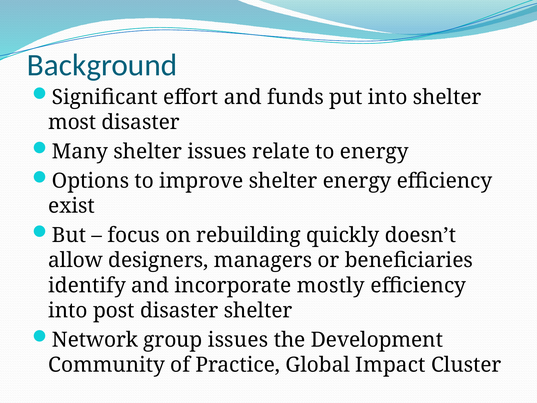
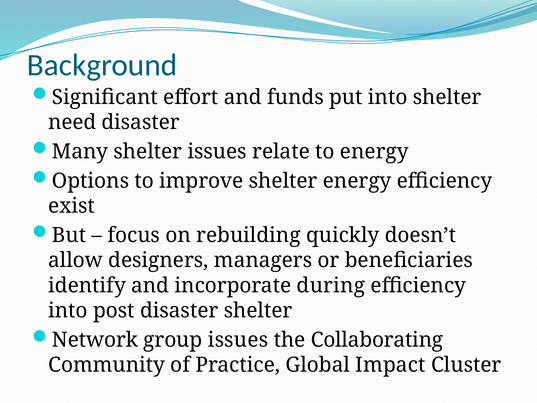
most: most -> need (72, 122)
mostly: mostly -> during (331, 285)
Development: Development -> Collaborating (377, 340)
